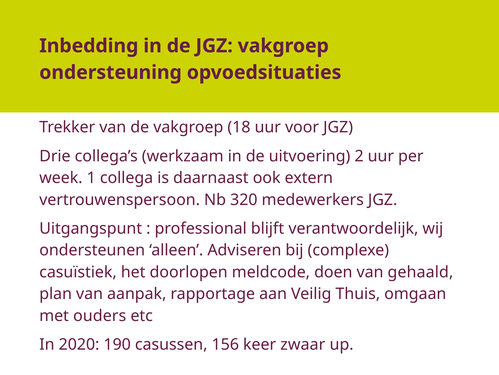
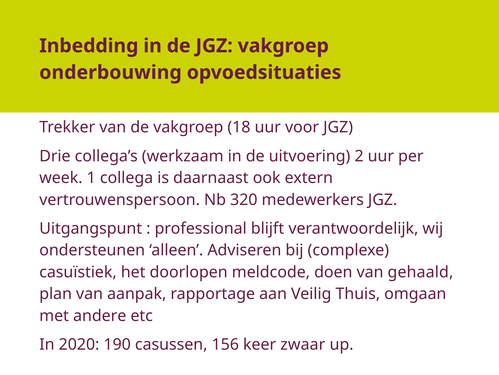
ondersteuning: ondersteuning -> onderbouwing (110, 72)
ouders: ouders -> andere (100, 315)
